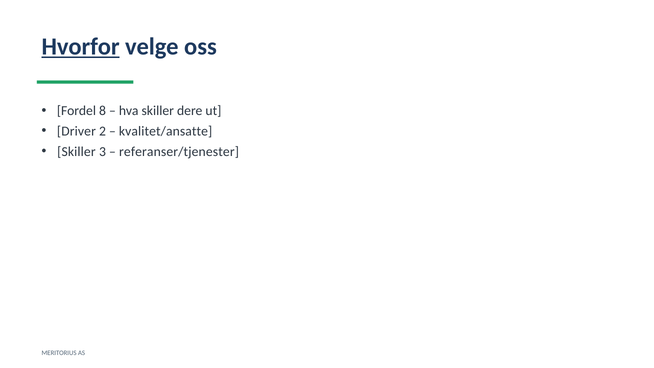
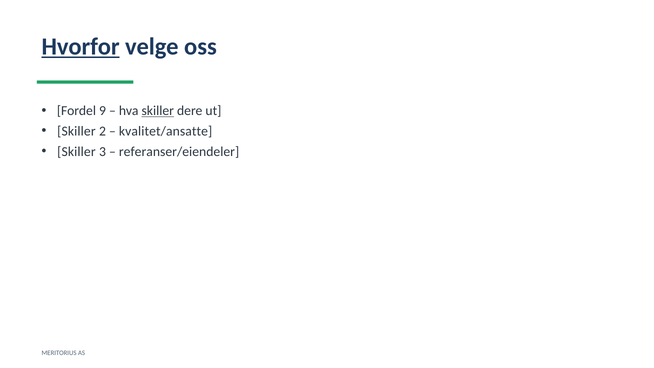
8: 8 -> 9 (103, 111)
skiller underline: none -> present (158, 111)
Driver: Driver -> Skiller (76, 131)
referanser/tjenester: referanser/tjenester -> referanser/eiendeler (179, 152)
